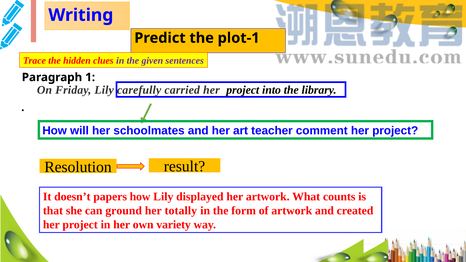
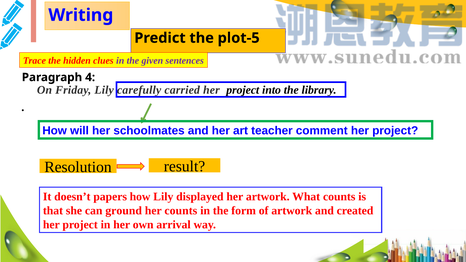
plot-1: plot-1 -> plot-5 (239, 38)
1: 1 -> 4 (90, 77)
her totally: totally -> counts (181, 211)
variety: variety -> arrival (174, 225)
